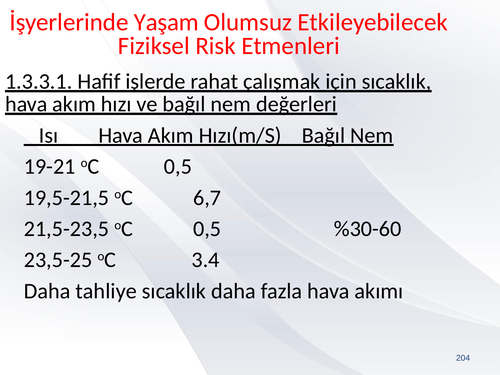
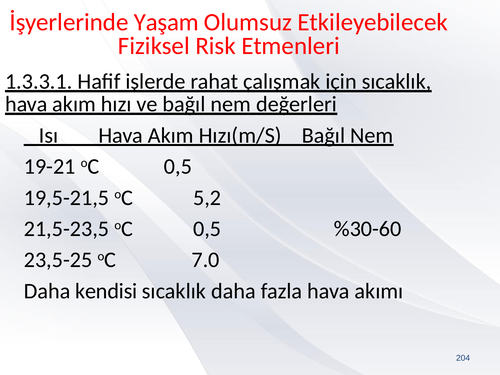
6,7: 6,7 -> 5,2 (207, 198)
3.4: 3.4 -> 7.0 (206, 260)
tahliye: tahliye -> kendisi (106, 291)
